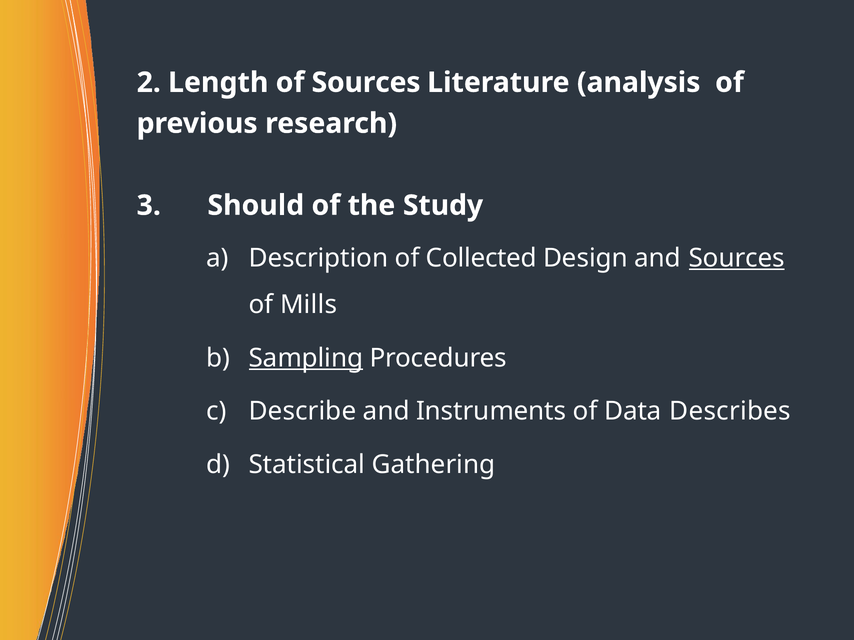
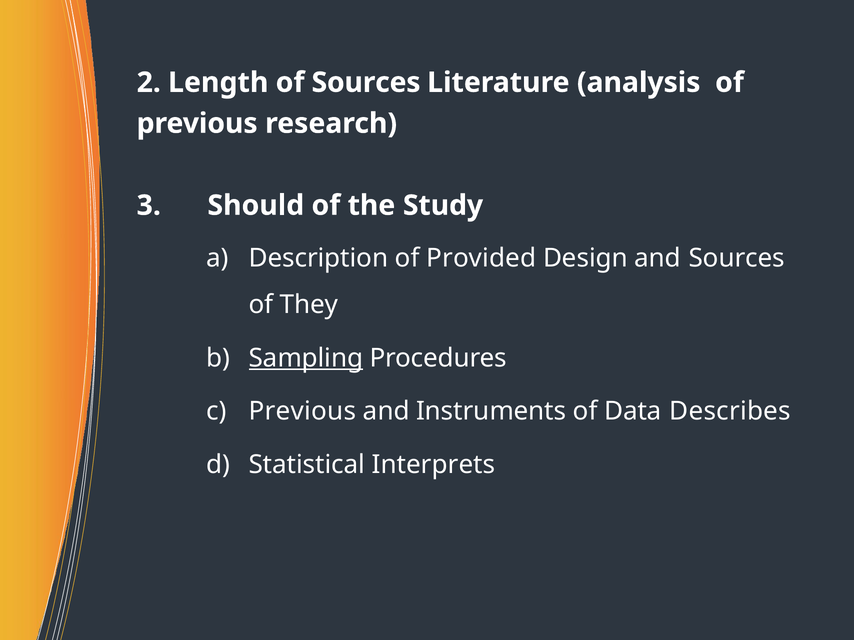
Collected: Collected -> Provided (481, 258)
Sources underline: present -> none (737, 258)
Mills: Mills -> They (309, 305)
Describe: Describe -> Previous (302, 412)
Gathering: Gathering -> Interprets (433, 465)
